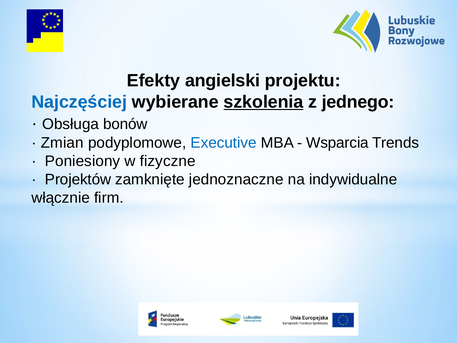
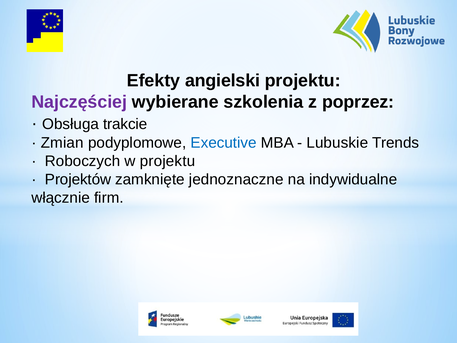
Najczęściej colour: blue -> purple (79, 102)
szkolenia underline: present -> none (264, 102)
jednego: jednego -> poprzez (358, 102)
bonów: bonów -> trakcie (125, 124)
Wsparcia: Wsparcia -> Lubuskie (337, 143)
Poniesiony: Poniesiony -> Roboczych (83, 161)
w fizyczne: fizyczne -> projektu (168, 161)
